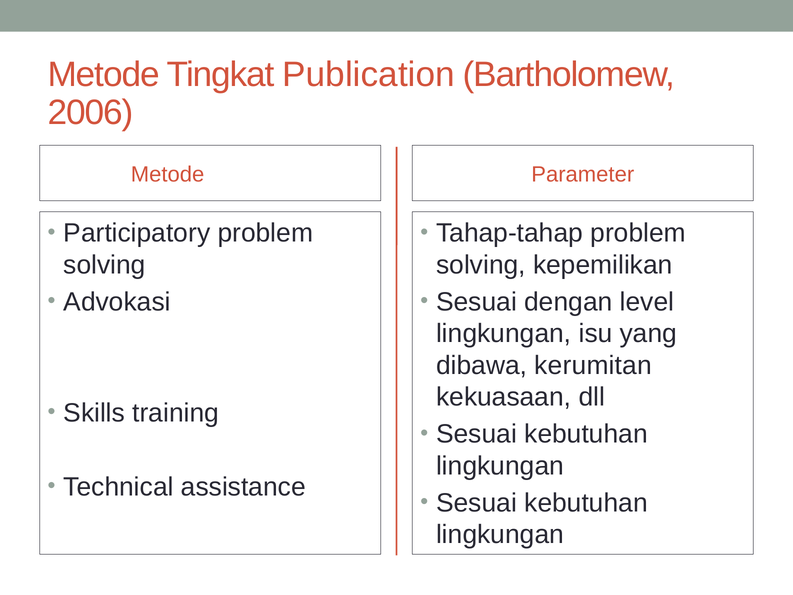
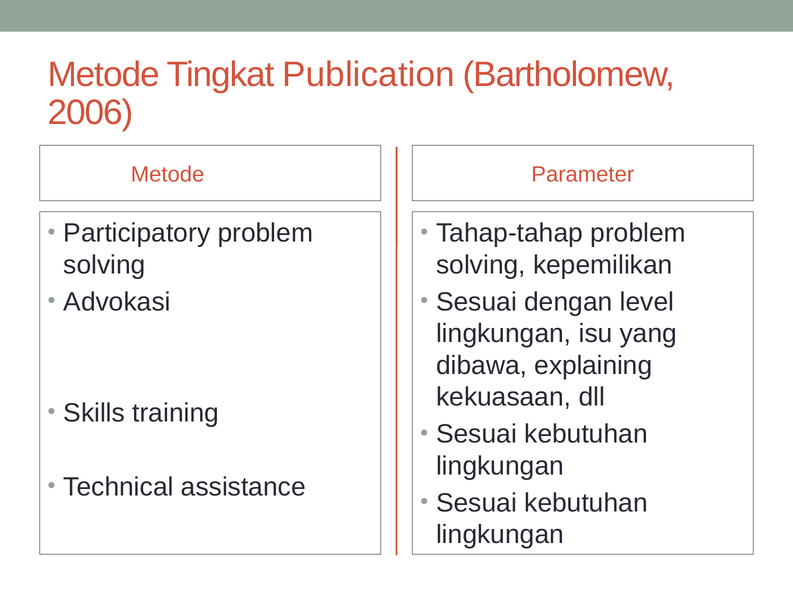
kerumitan: kerumitan -> explaining (593, 365)
